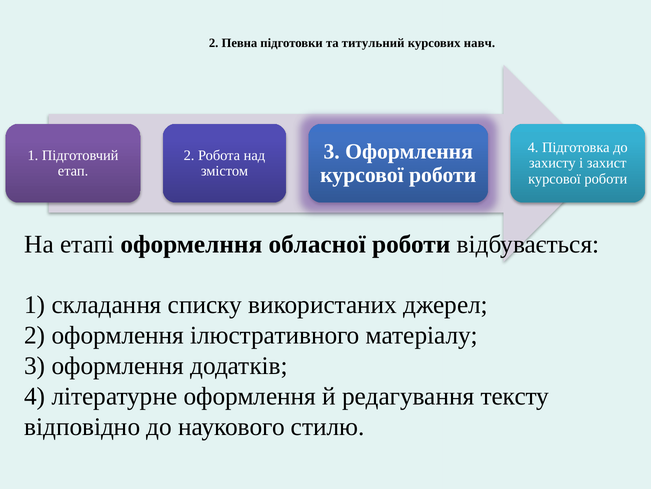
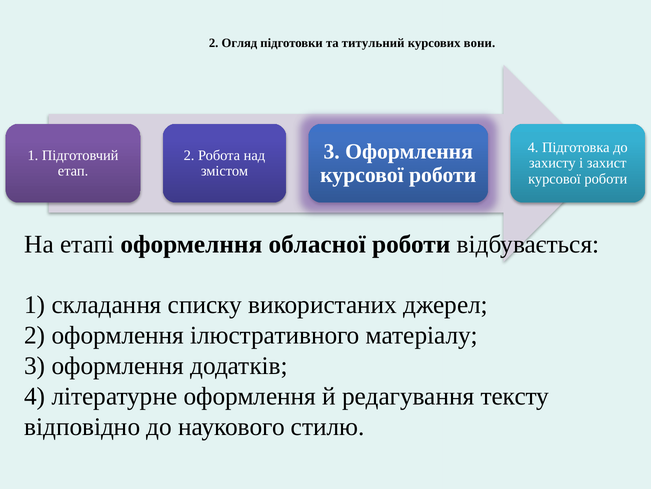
Певна: Певна -> Огляд (239, 43)
навч: навч -> вони (479, 43)
